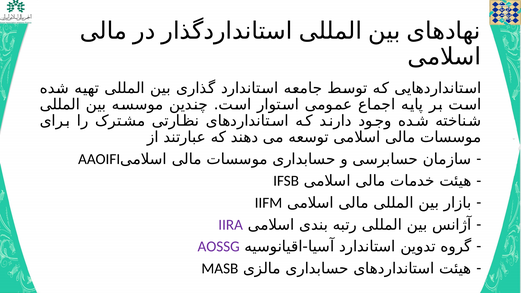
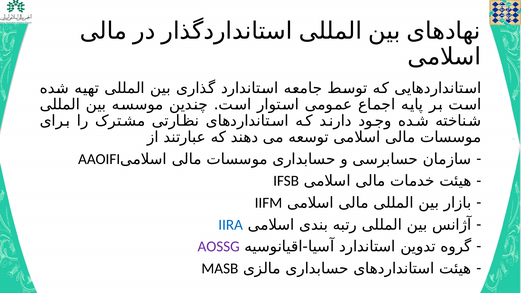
IIRA colour: purple -> blue (231, 225)
